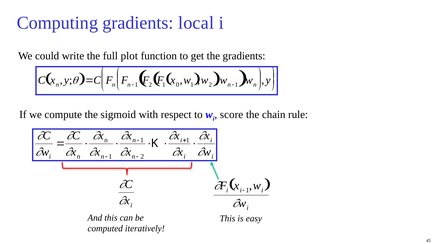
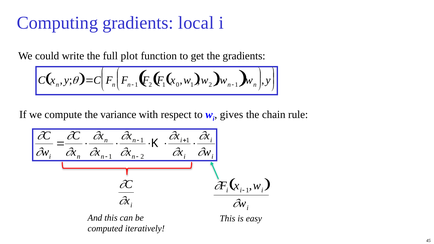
sigmoid: sigmoid -> variance (118, 115)
score: score -> gives (232, 115)
